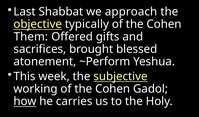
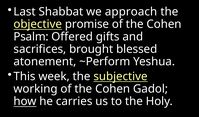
typically: typically -> promise (87, 24)
Them: Them -> Psalm (31, 37)
